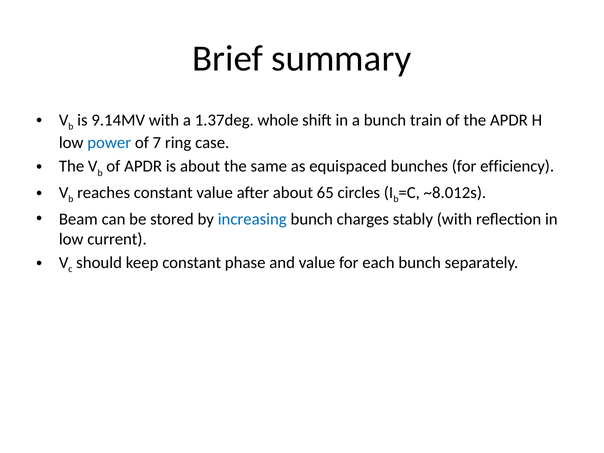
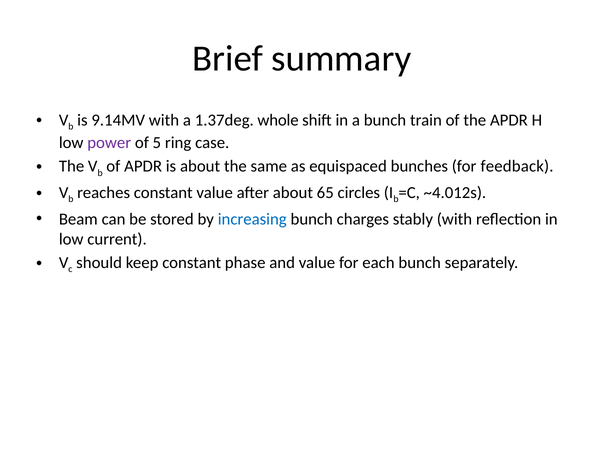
power colour: blue -> purple (109, 143)
7: 7 -> 5 (157, 143)
efficiency: efficiency -> feedback (517, 166)
~8.012s: ~8.012s -> ~4.012s (455, 193)
